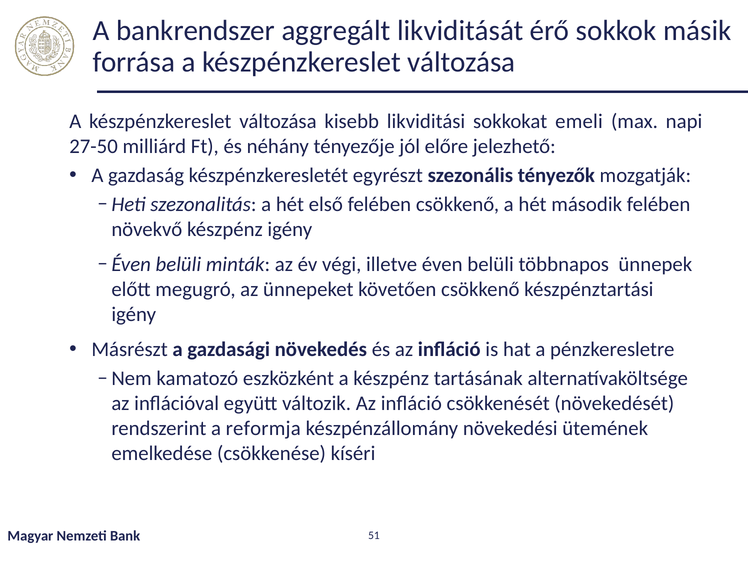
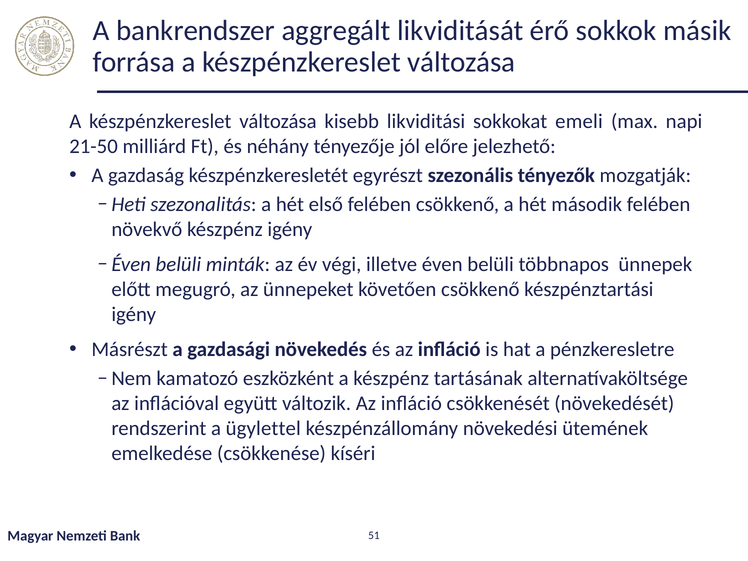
27-50: 27-50 -> 21-50 (94, 146)
reformja: reformja -> ügylettel (263, 428)
